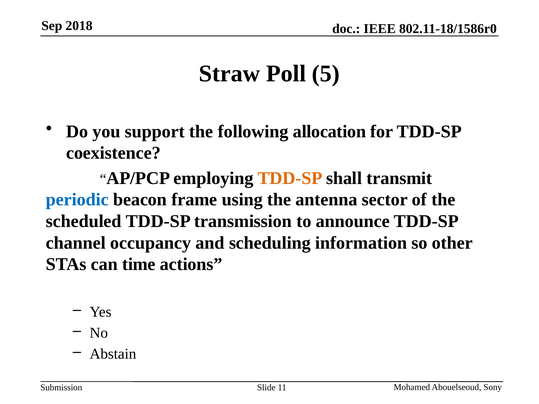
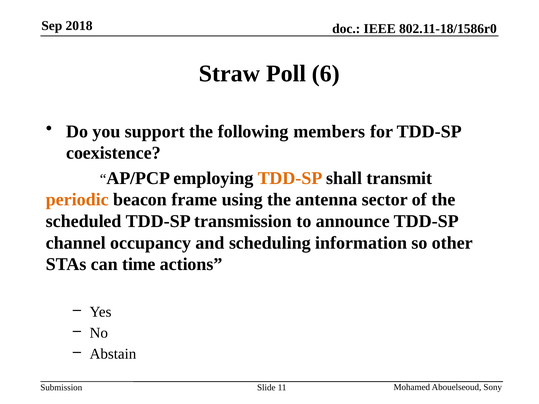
5: 5 -> 6 (326, 74)
allocation: allocation -> members (329, 132)
periodic colour: blue -> orange (77, 200)
